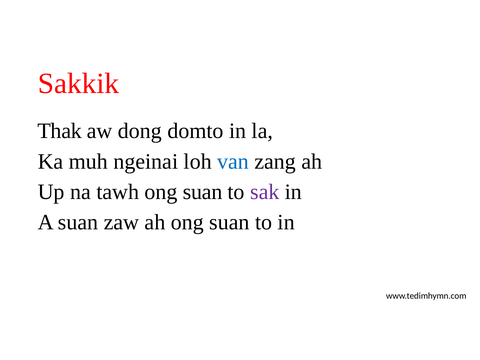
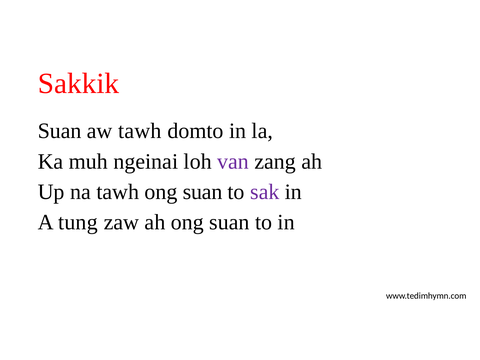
Thak: Thak -> Suan (60, 131)
aw dong: dong -> tawh (140, 131)
van colour: blue -> purple (233, 161)
A suan: suan -> tung (78, 222)
